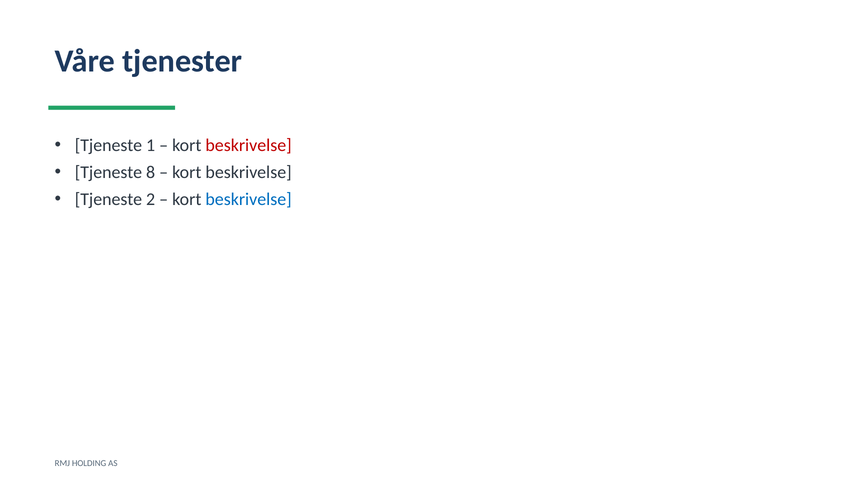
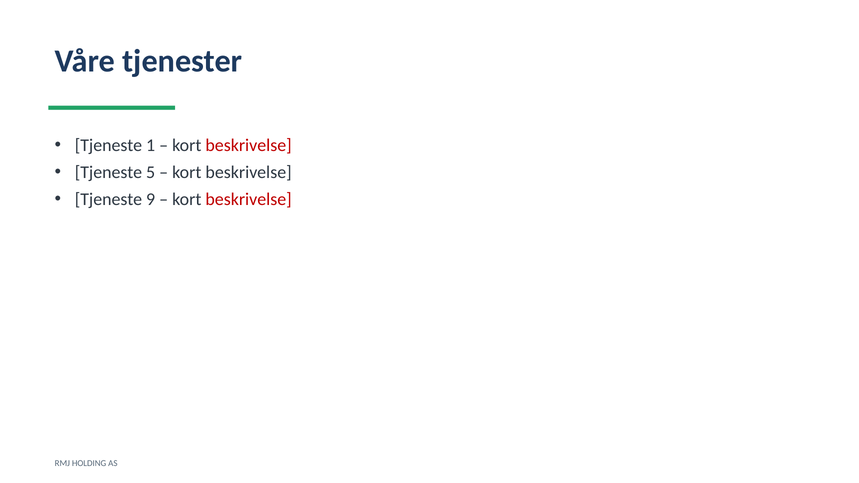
8: 8 -> 5 (151, 172)
2: 2 -> 9 (151, 199)
beskrivelse colour: blue -> red (249, 199)
